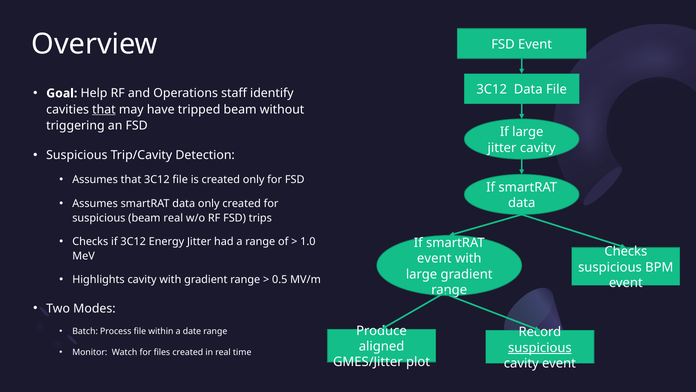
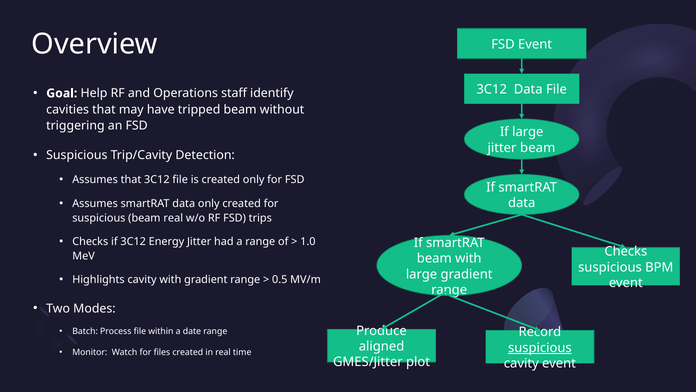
that underline: present -> none (104, 109)
jitter cavity: cavity -> beam (538, 148)
event: event -> beam (434, 258)
